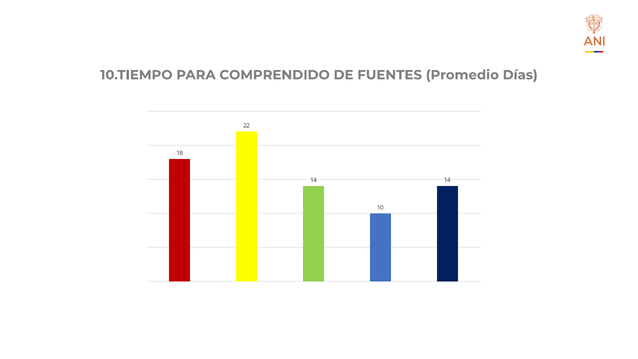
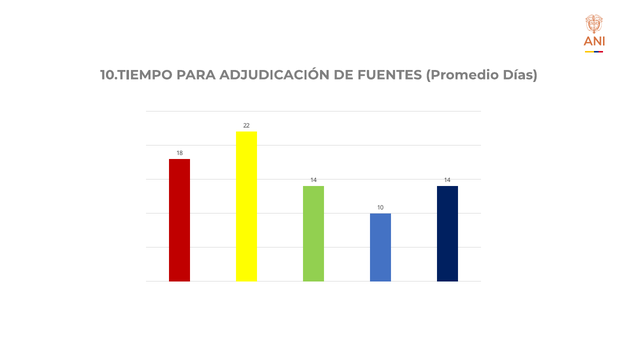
COMPRENDIDO: COMPRENDIDO -> ADJUDICACIÓN (275, 75)
